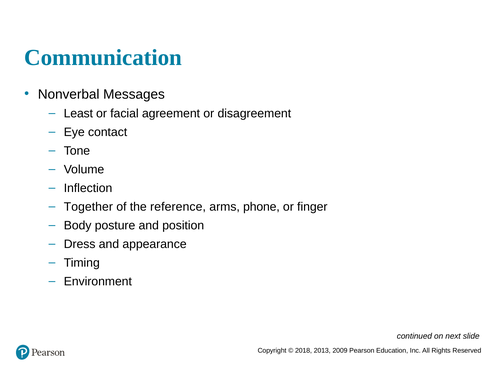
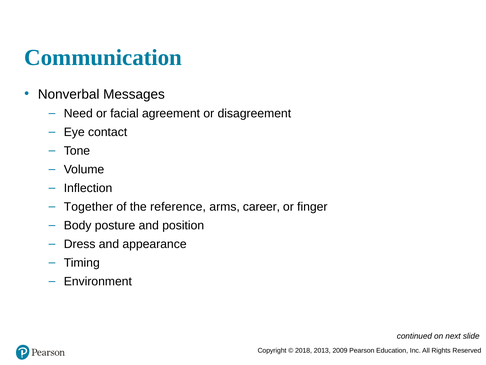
Least: Least -> Need (78, 113)
phone: phone -> career (261, 207)
